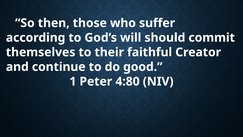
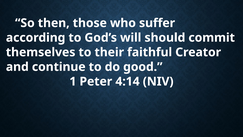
4:80: 4:80 -> 4:14 (128, 81)
